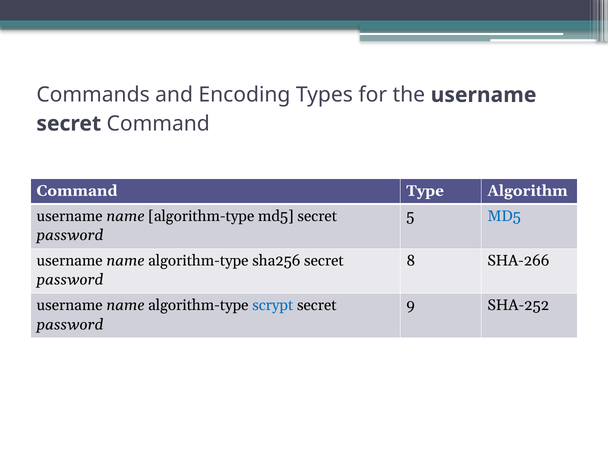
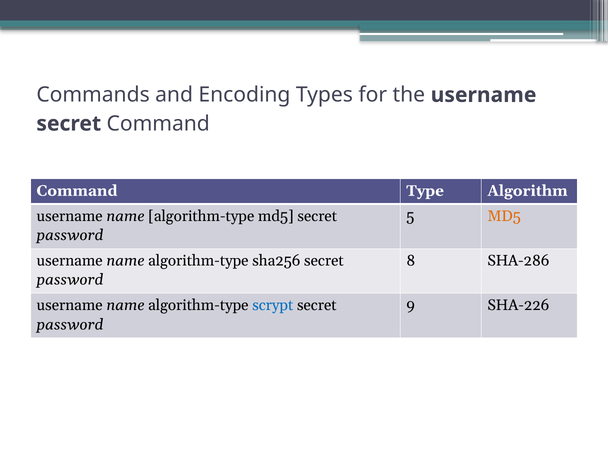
MD5 colour: blue -> orange (504, 216)
SHA-266: SHA-266 -> SHA-286 (518, 261)
SHA-252: SHA-252 -> SHA-226 (518, 305)
